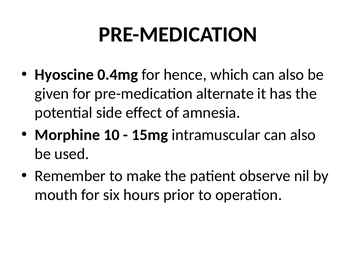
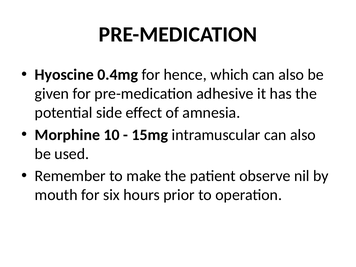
alternate: alternate -> adhesive (225, 94)
